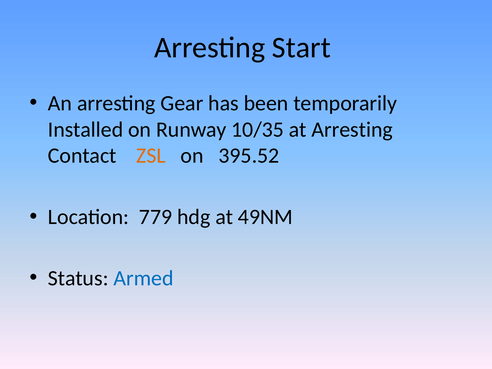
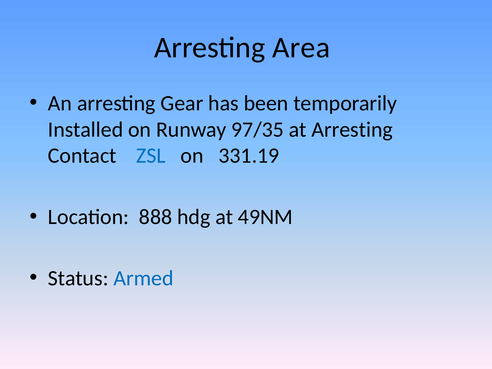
Start: Start -> Area (301, 48)
10/35: 10/35 -> 97/35 (258, 129)
ZSL colour: orange -> blue (151, 156)
395.52: 395.52 -> 331.19 (249, 156)
779: 779 -> 888 (156, 217)
